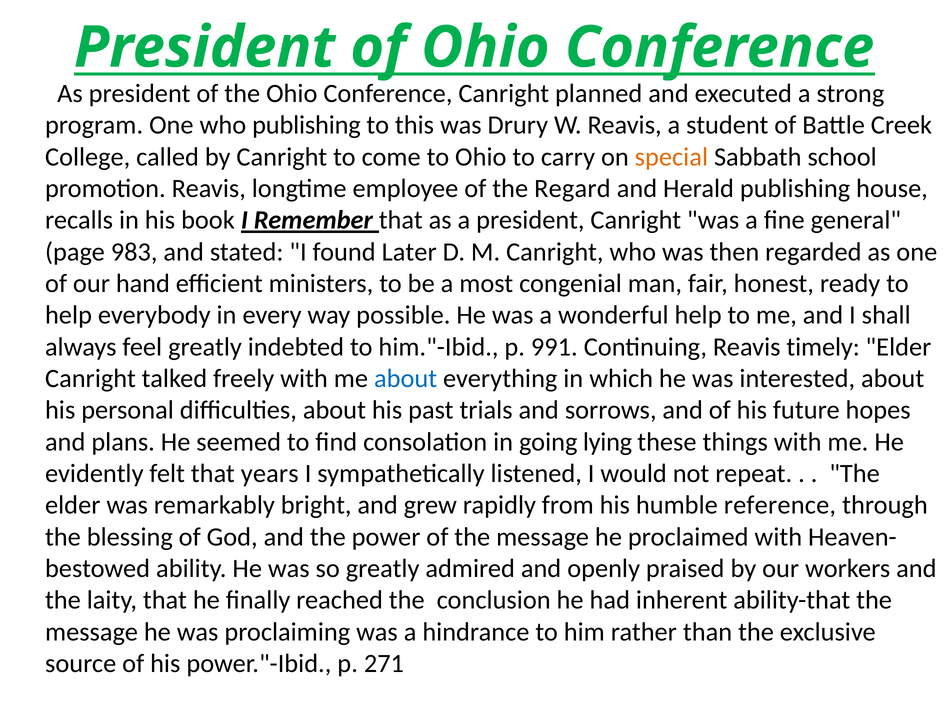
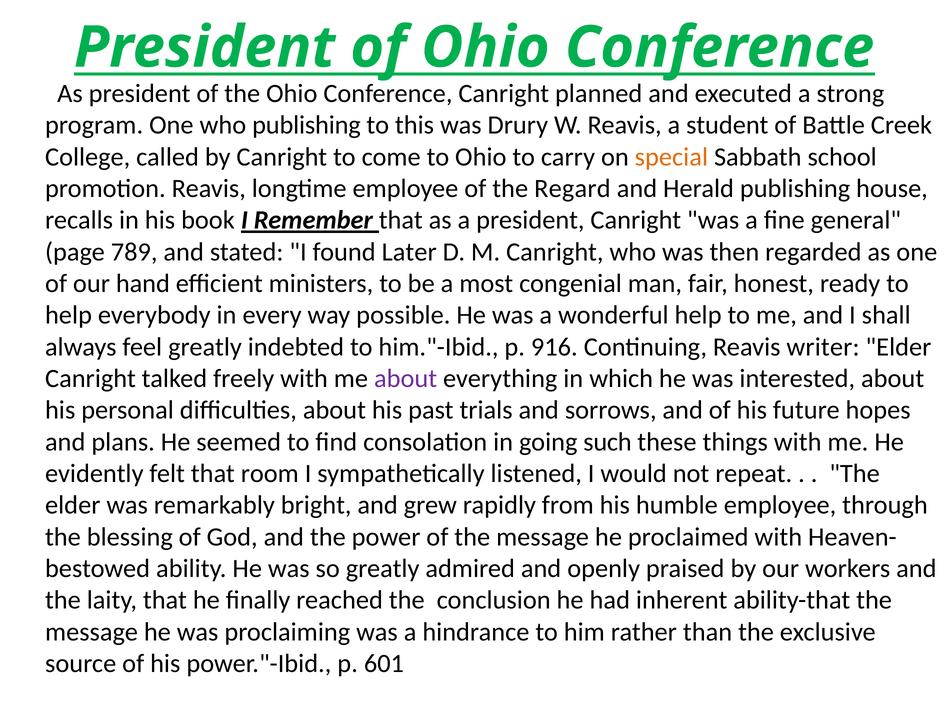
983: 983 -> 789 (134, 252)
991: 991 -> 916 (554, 347)
timely: timely -> writer (823, 347)
about colour: blue -> purple (406, 378)
lying: lying -> such (608, 442)
years: years -> room (270, 473)
humble reference: reference -> employee (780, 505)
271: 271 -> 601 (384, 663)
